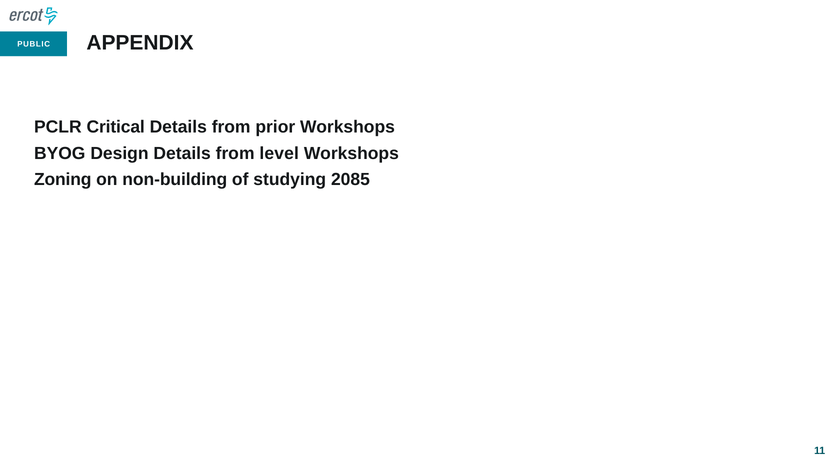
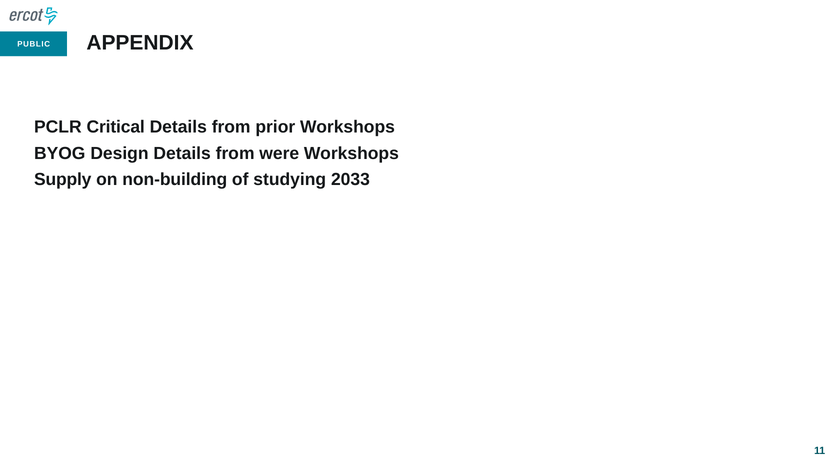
level: level -> were (279, 153)
Zoning: Zoning -> Supply (63, 179)
2085: 2085 -> 2033 (350, 179)
